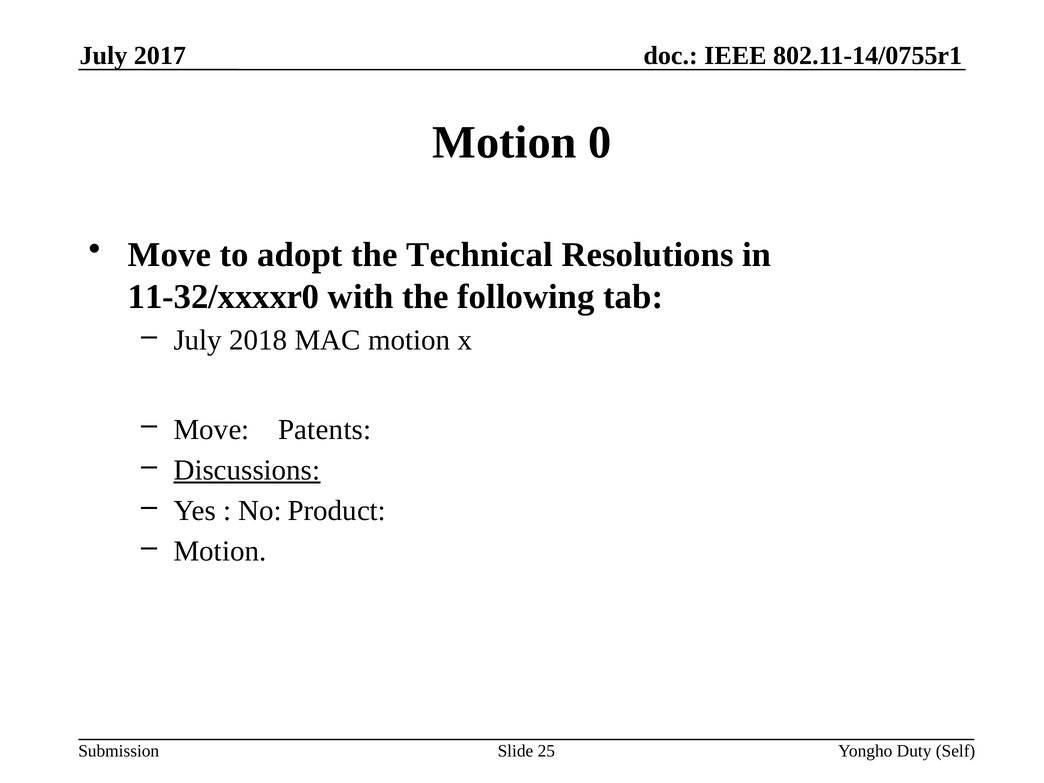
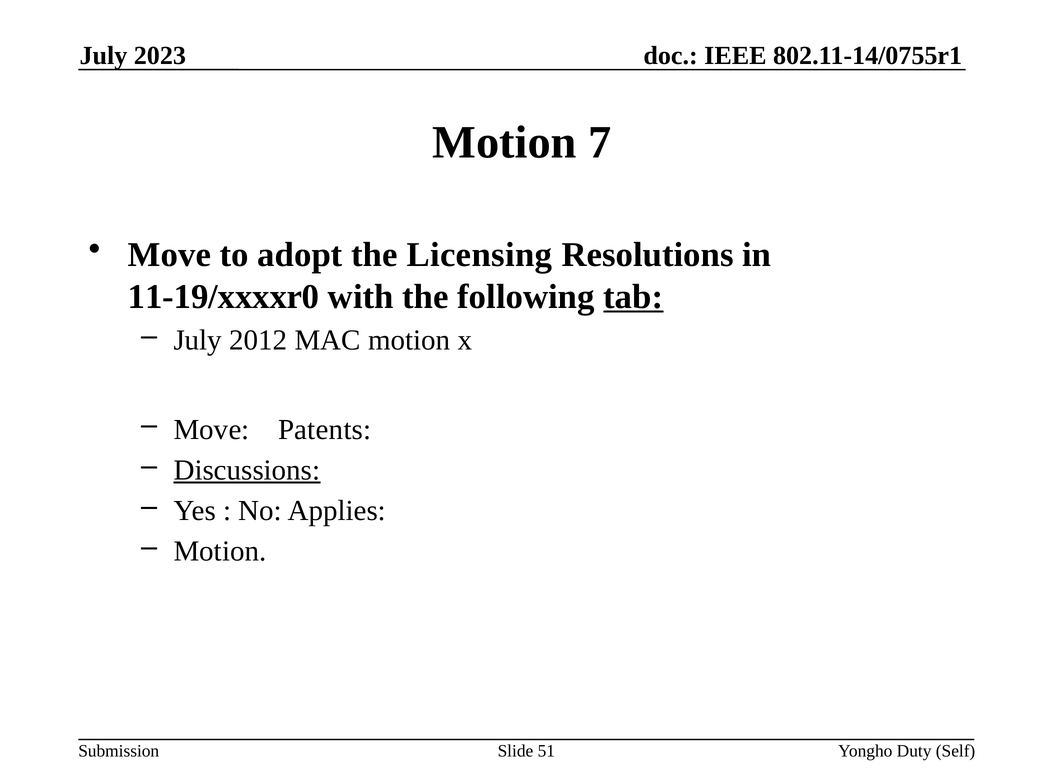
2017: 2017 -> 2023 (160, 56)
0: 0 -> 7 (600, 142)
Technical: Technical -> Licensing (479, 255)
11-32/xxxxr0: 11-32/xxxxr0 -> 11-19/xxxxr0 (224, 297)
tab underline: none -> present (633, 297)
2018: 2018 -> 2012 (258, 340)
Product: Product -> Applies (337, 511)
25: 25 -> 51 (546, 751)
